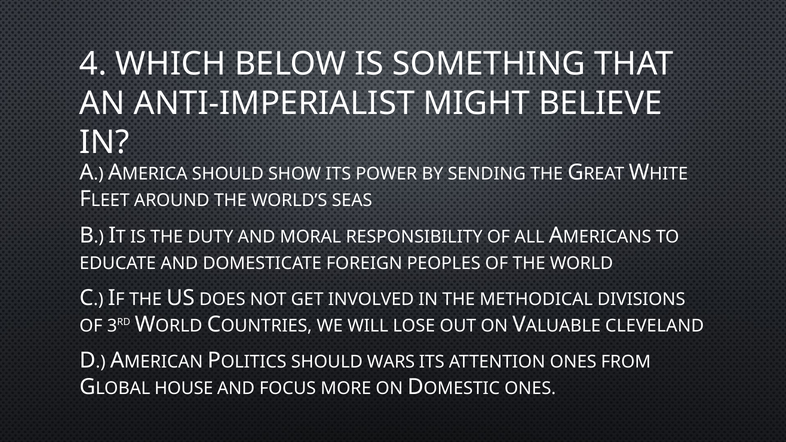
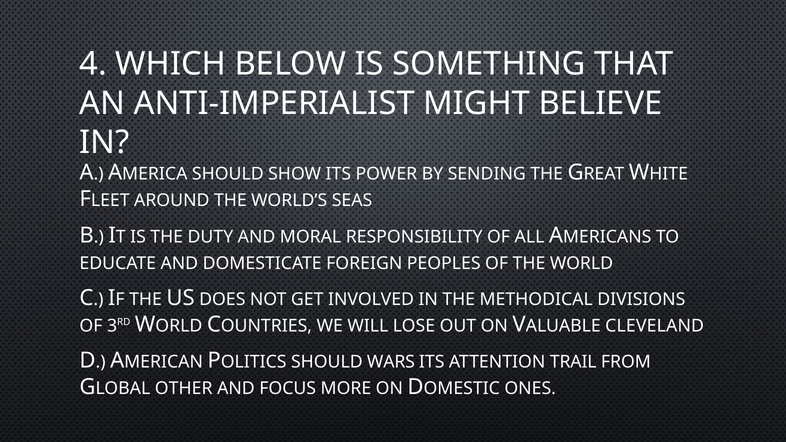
ATTENTION ONES: ONES -> TRAIL (573, 362)
HOUSE: HOUSE -> OTHER (184, 389)
